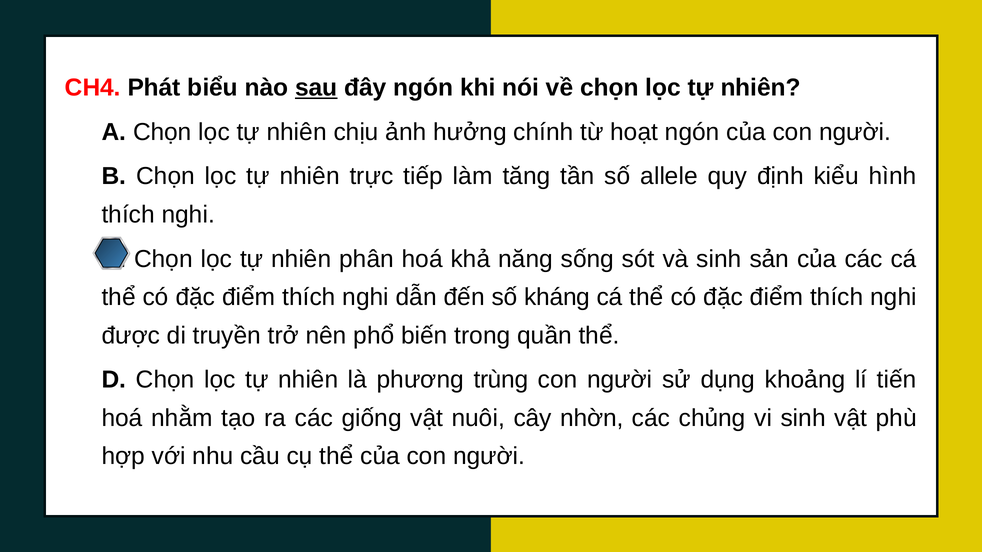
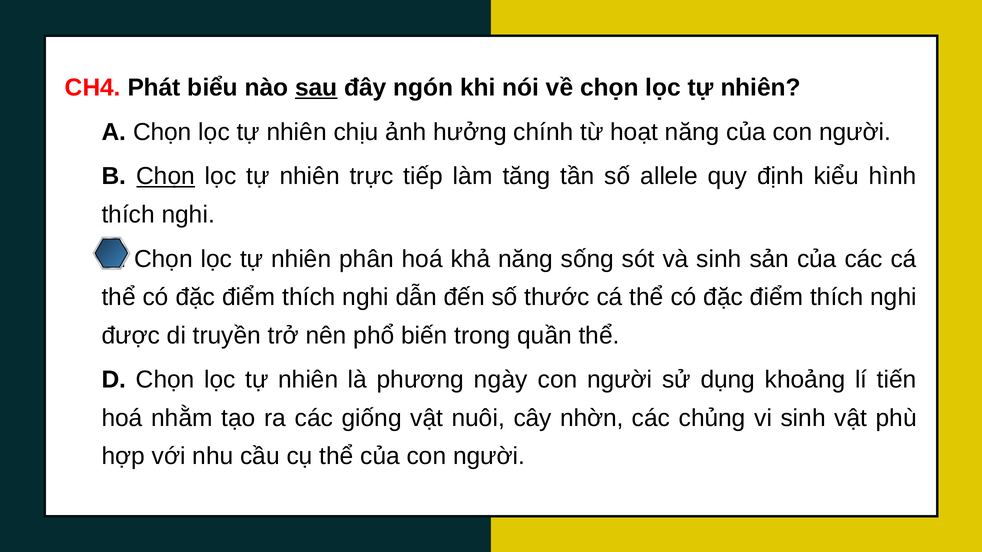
hoạt ngón: ngón -> năng (692, 132)
Chọn underline: none -> present (166, 176)
kháng: kháng -> thước (557, 297)
trùng: trùng -> ngày (501, 380)
